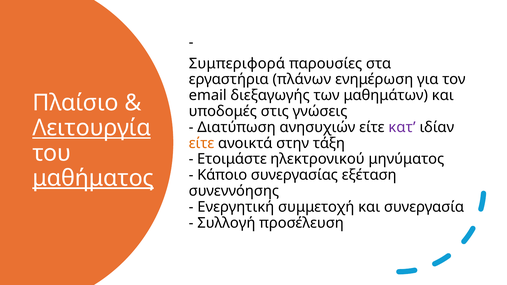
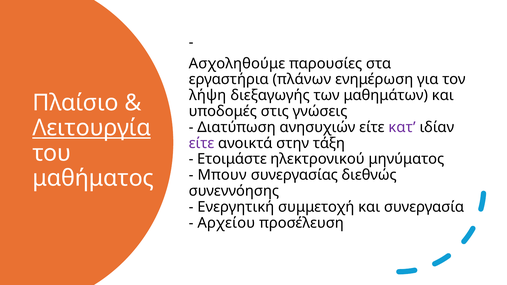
Συμπεριφορά: Συμπεριφορά -> Ασχοληθούμε (237, 64)
email: email -> λήψη (208, 95)
είτε colour: orange -> purple (202, 143)
Κάποιο: Κάποιο -> Μπουν (222, 175)
εξέταση: εξέταση -> διεθνώς (369, 175)
μαθήματος underline: present -> none (93, 178)
Συλλογή: Συλλογή -> Αρχείου (226, 223)
